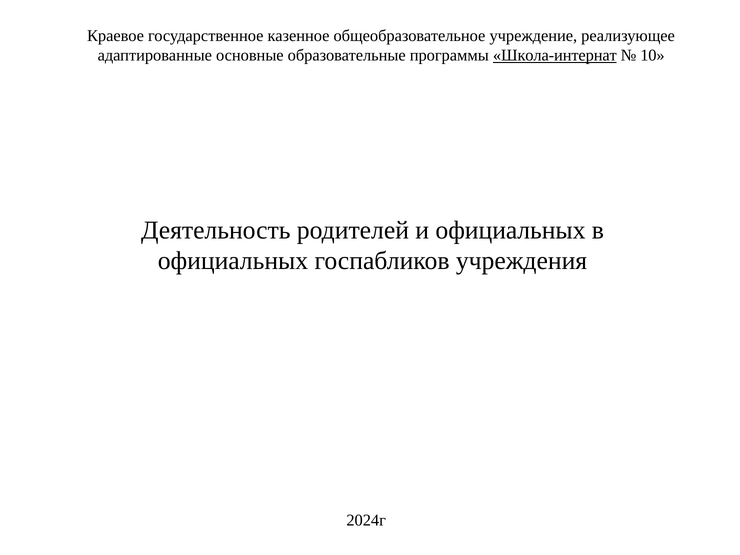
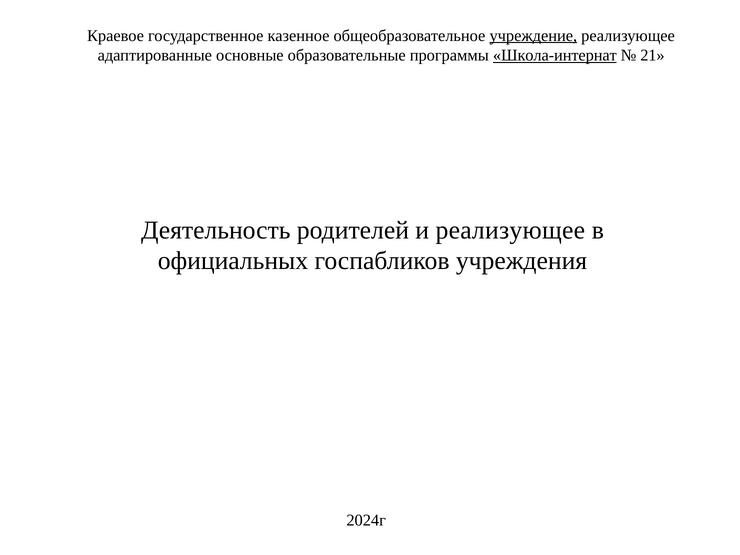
учреждение underline: none -> present (533, 36)
10: 10 -> 21 (652, 55)
и официальных: официальных -> реализующее (510, 230)
